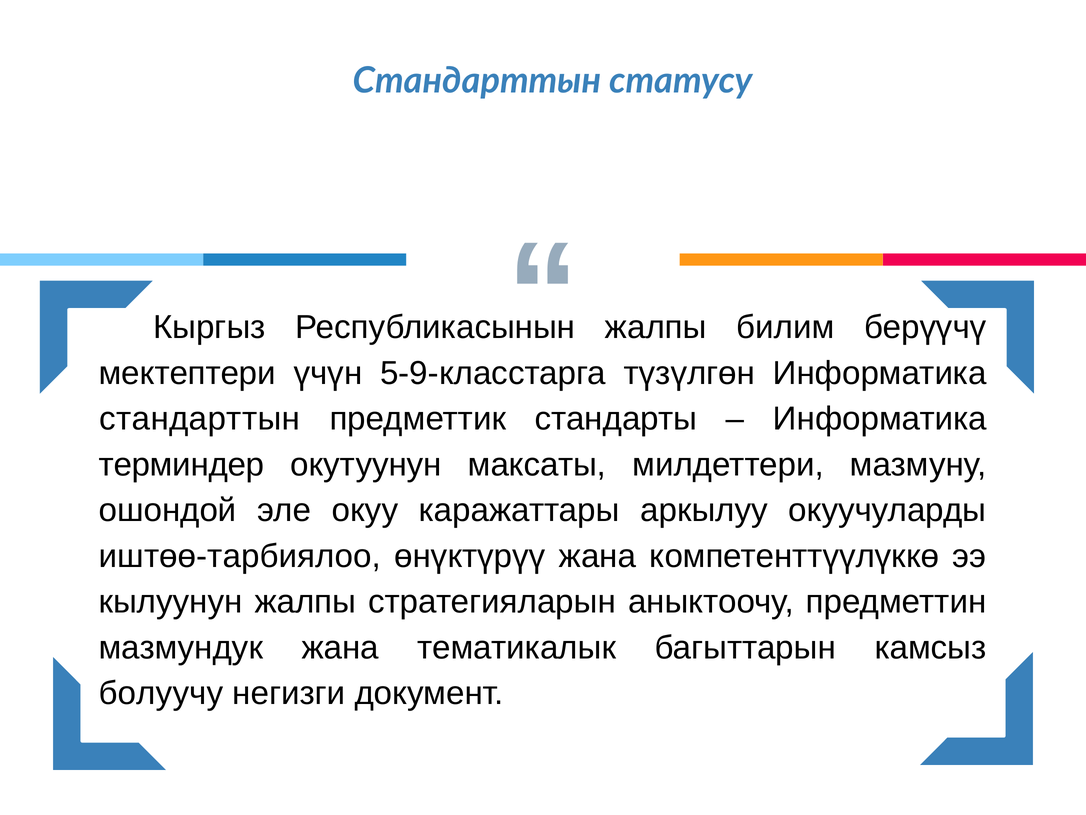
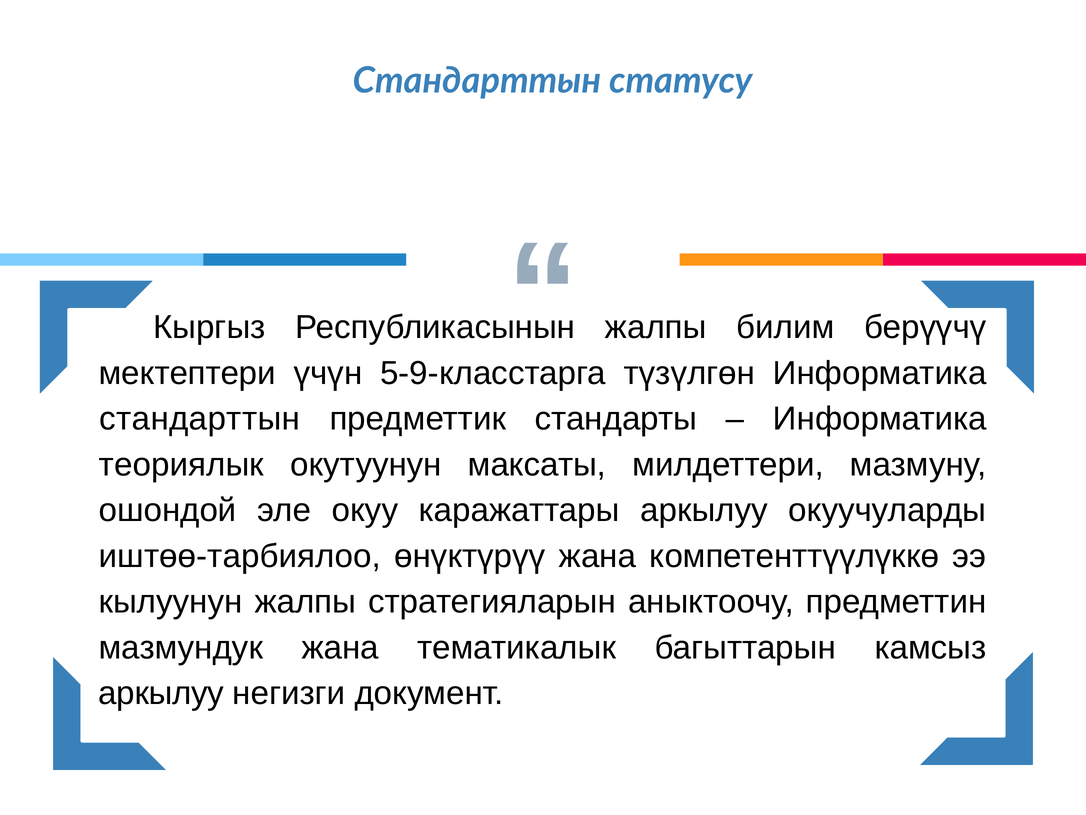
терминдер: терминдер -> теориялык (181, 464)
болуучу: болуучу -> аркылуу (161, 693)
